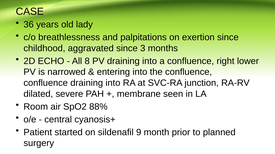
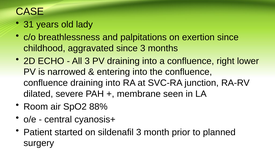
36: 36 -> 31 (29, 25)
All 8: 8 -> 3 (87, 61)
sildenafil 9: 9 -> 3 (139, 133)
